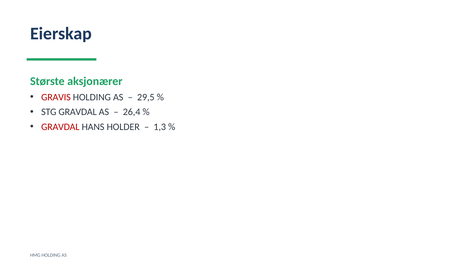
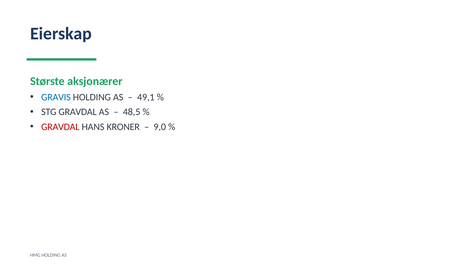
GRAVIS colour: red -> blue (56, 97)
29,5: 29,5 -> 49,1 (146, 97)
26,4: 26,4 -> 48,5 (132, 112)
HOLDER: HOLDER -> KRONER (123, 127)
1,3: 1,3 -> 9,0 (160, 127)
